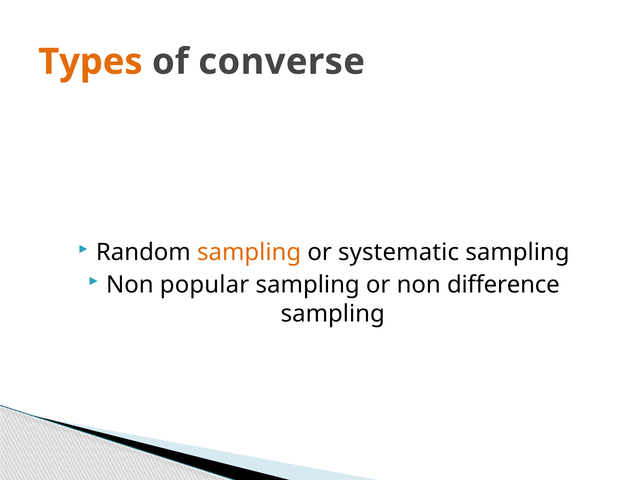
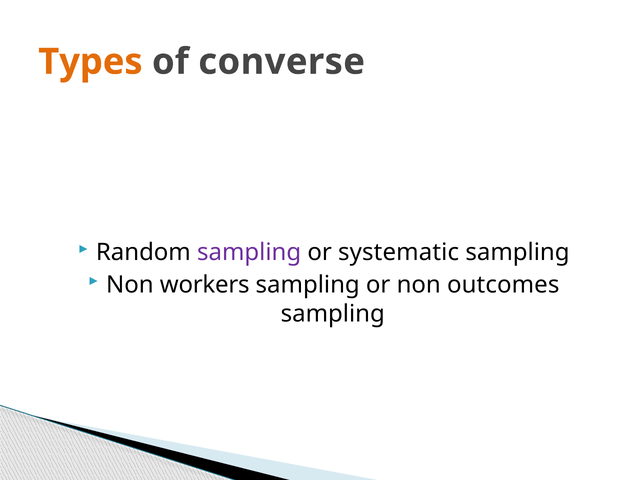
sampling colour: orange -> purple (249, 252)
popular: popular -> workers (205, 285)
difference: difference -> outcomes (503, 285)
